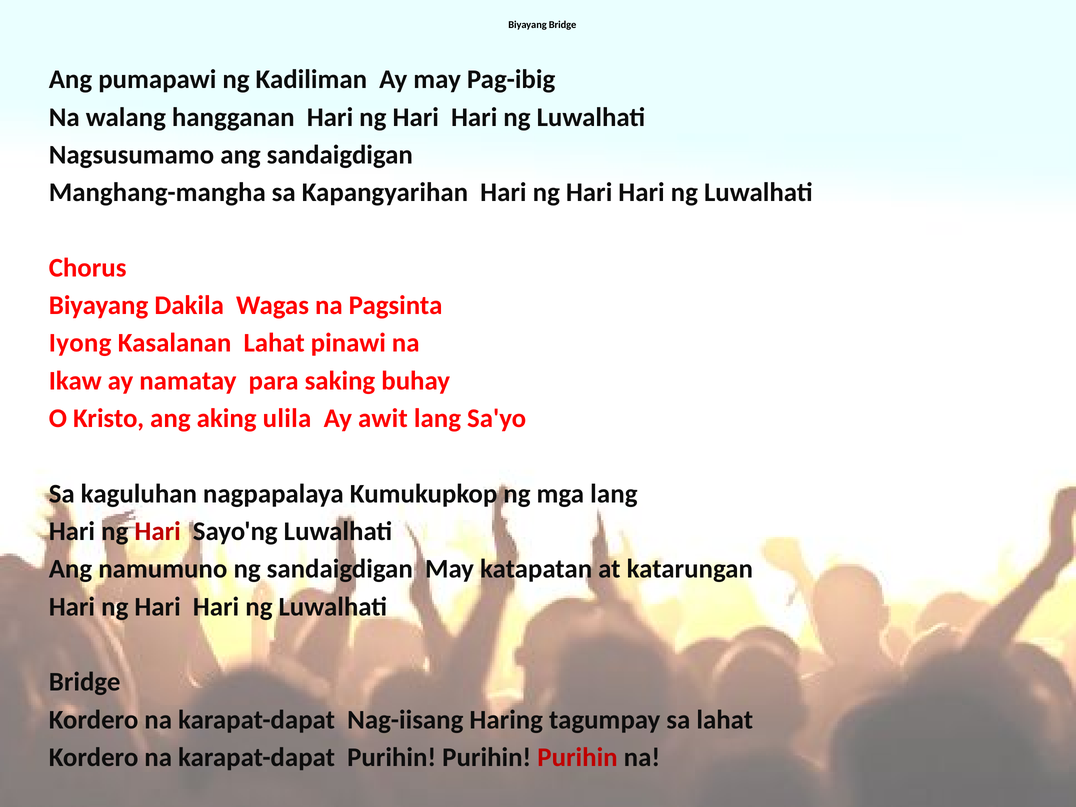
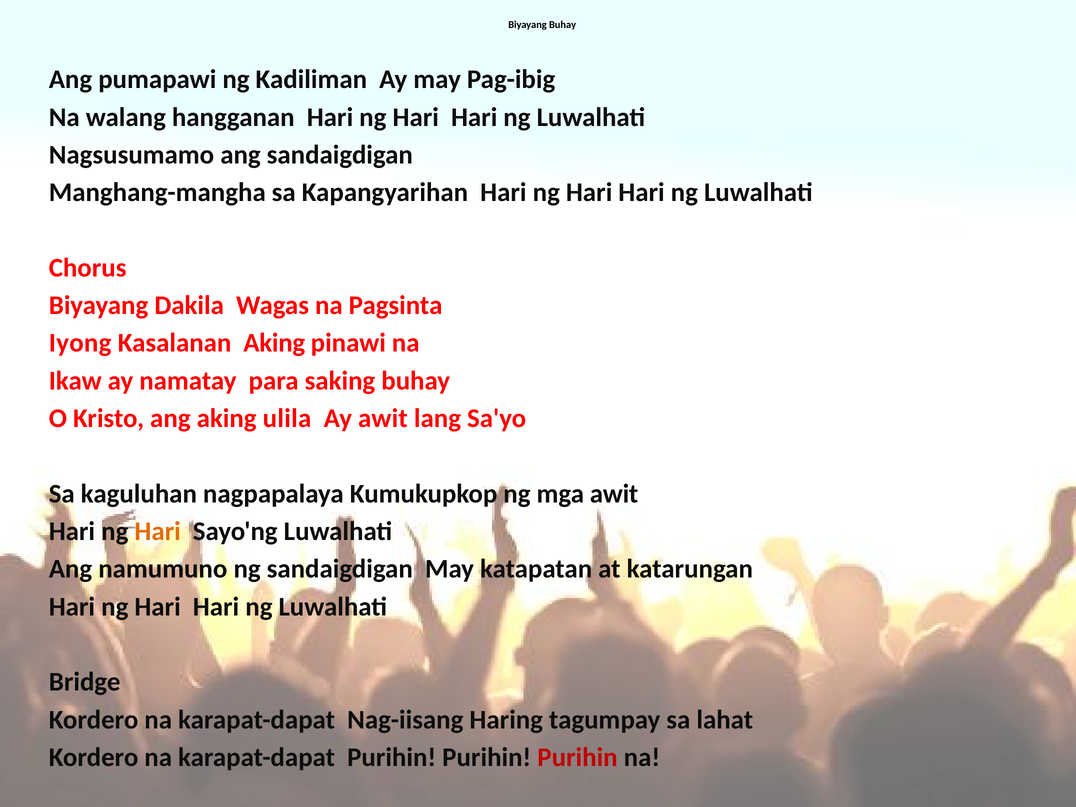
Biyayang Bridge: Bridge -> Buhay (563, 25)
Kasalanan Lahat: Lahat -> Aking (274, 343)
mga lang: lang -> awit (614, 494)
Hari colour: red -> orange (158, 531)
